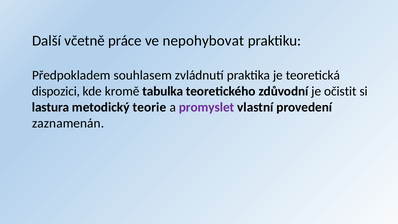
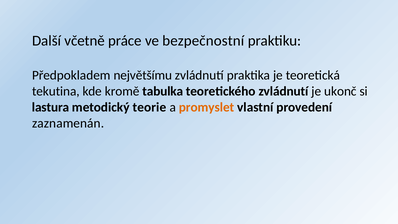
nepohybovat: nepohybovat -> bezpečnostní (203, 41)
souhlasem: souhlasem -> největšímu (143, 75)
dispozici: dispozici -> tekutina (56, 91)
teoretického zdůvodní: zdůvodní -> zvládnutí (283, 91)
očistit: očistit -> ukonč (340, 91)
promyslet colour: purple -> orange (207, 107)
